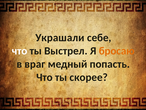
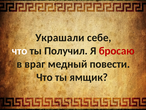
Выстрел: Выстрел -> Получил (66, 51)
бросаю colour: orange -> red (117, 51)
попасть: попасть -> повести (110, 64)
скорее: скорее -> ямщик (89, 77)
